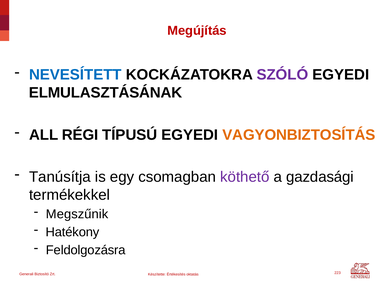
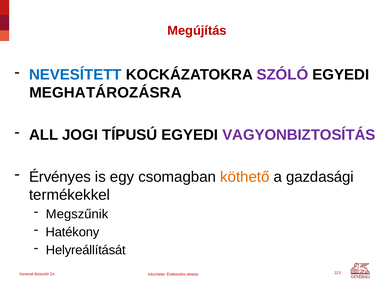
ELMULASZTÁSÁNAK: ELMULASZTÁSÁNAK -> MEGHATÁROZÁSRA (105, 93)
RÉGI: RÉGI -> JOGI (80, 135)
VAGYONBIZTOSÍTÁS colour: orange -> purple (299, 135)
Tanúsítja: Tanúsítja -> Érvényes (60, 177)
köthető colour: purple -> orange (245, 177)
Feldolgozásra: Feldolgozásra -> Helyreállítását (86, 250)
